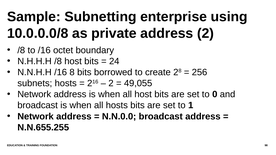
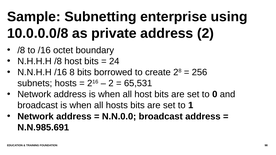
49,055: 49,055 -> 65,531 (138, 83)
N.N.655.255: N.N.655.255 -> N.N.985.691 (43, 128)
